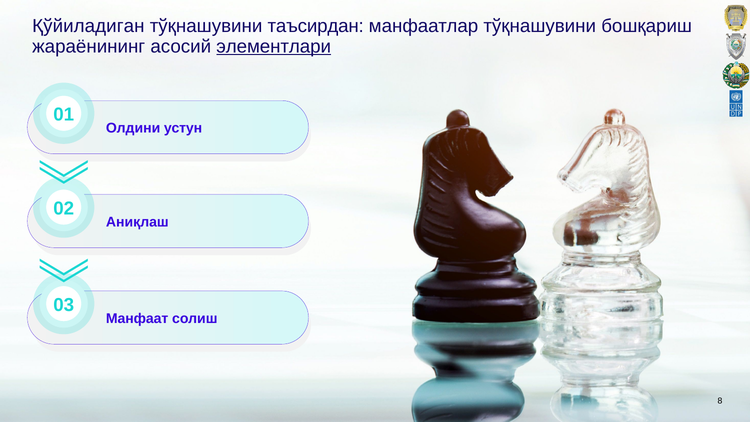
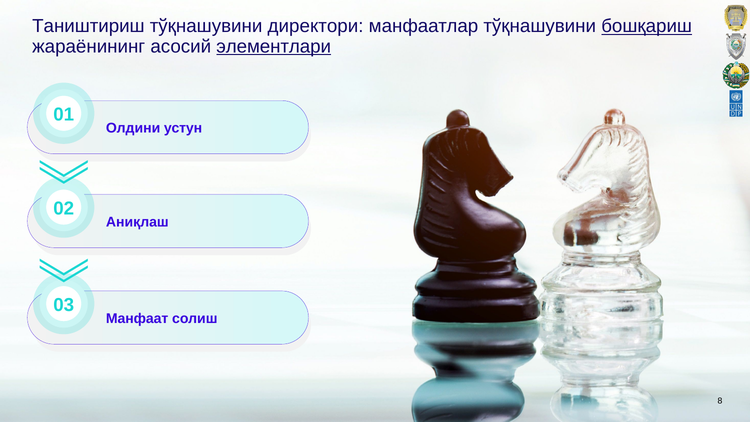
Қўйиладиган: Қўйиладиган -> Таништириш (88, 26)
таъсирдан: таъсирдан -> директори (316, 26)
бошқариш underline: none -> present (647, 26)
